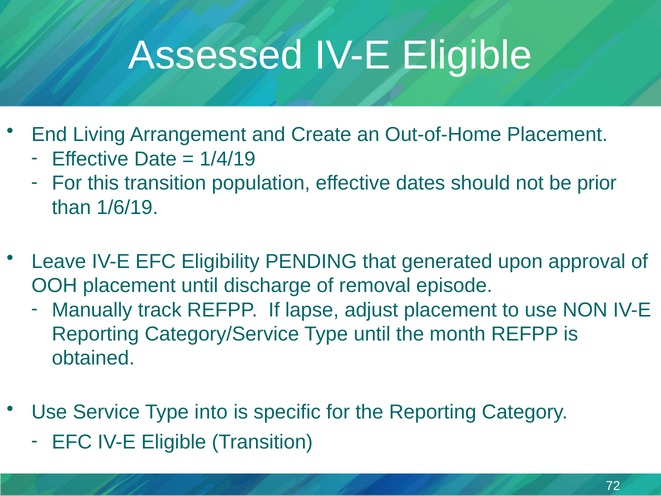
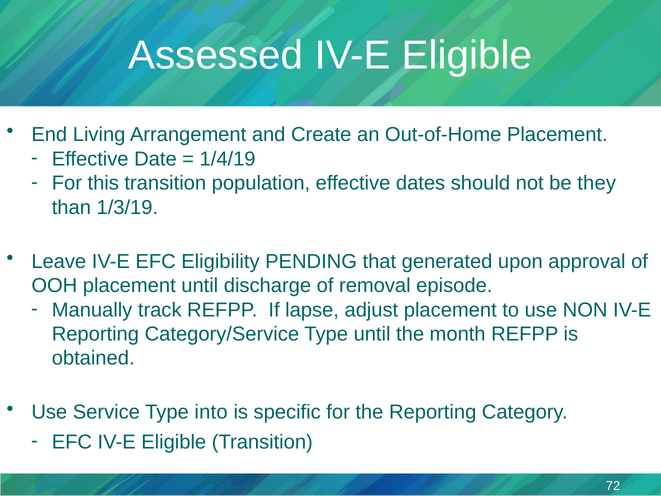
prior: prior -> they (597, 183)
1/6/19: 1/6/19 -> 1/3/19 (127, 207)
